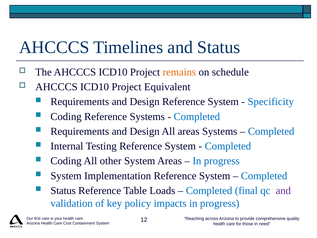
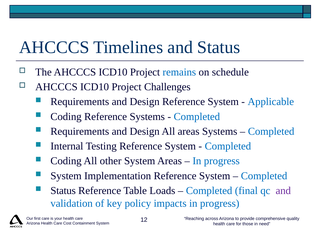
remains colour: orange -> blue (179, 72)
Equivalent: Equivalent -> Challenges (167, 87)
Specificity: Specificity -> Applicable (271, 102)
